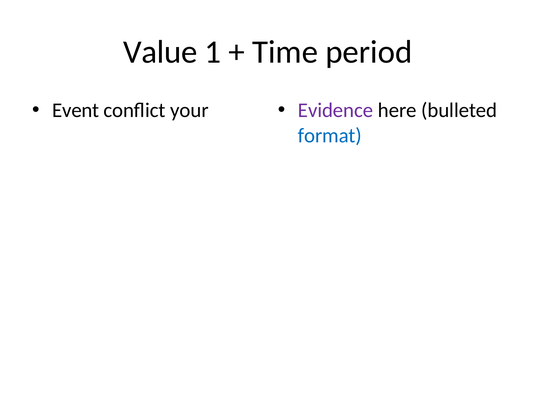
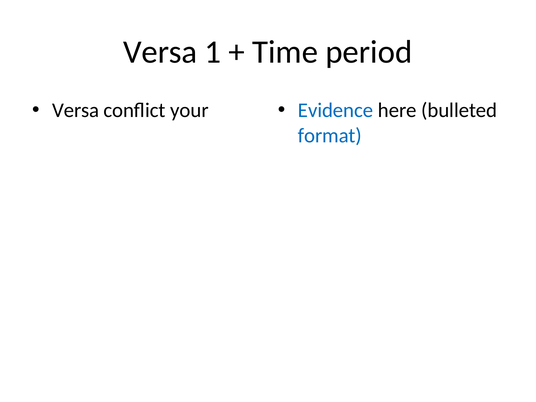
Value: Value -> Versa (160, 52)
Event: Event -> Versa (76, 110)
Evidence colour: purple -> blue (336, 110)
